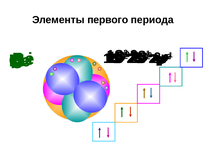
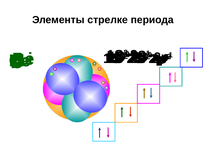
первого: первого -> стрелке (108, 20)
